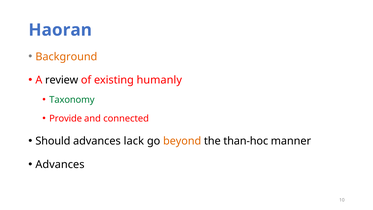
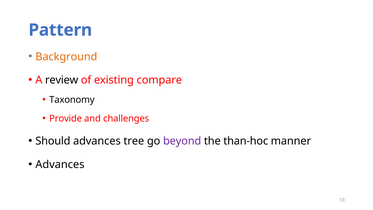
Haoran: Haoran -> Pattern (60, 30)
humanly: humanly -> compare (159, 80)
Taxonomy colour: green -> black (72, 100)
connected: connected -> challenges (126, 118)
lack: lack -> tree (134, 141)
beyond colour: orange -> purple (182, 141)
